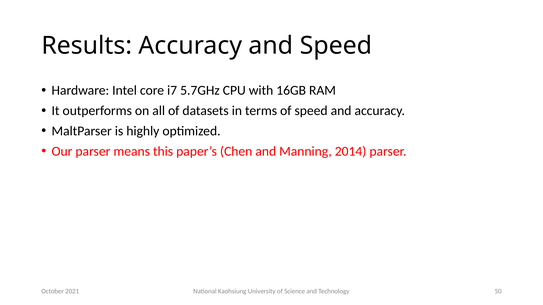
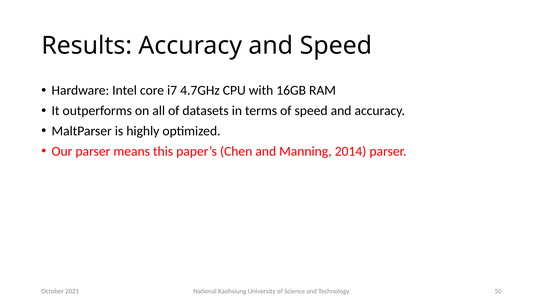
5.7GHz: 5.7GHz -> 4.7GHz (200, 91)
